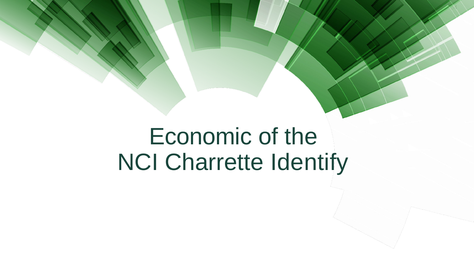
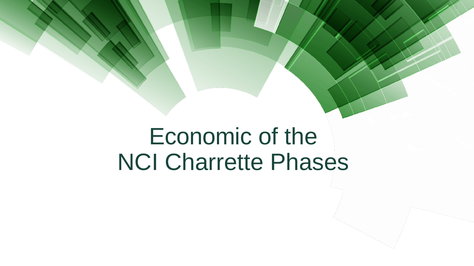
Identify: Identify -> Phases (310, 163)
